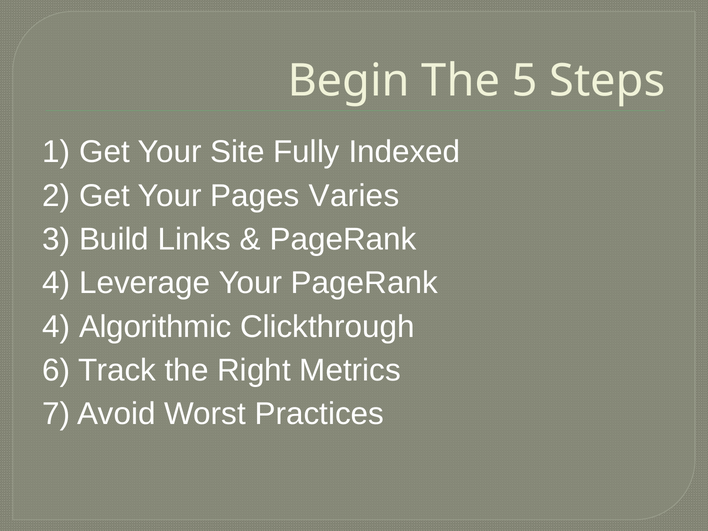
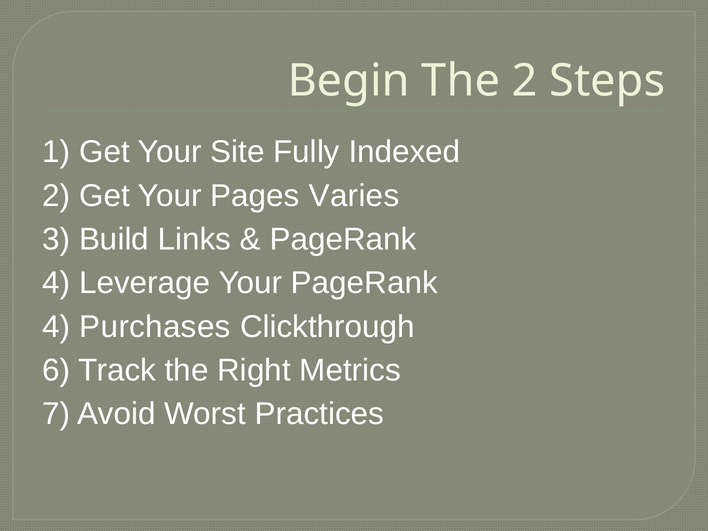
The 5: 5 -> 2 (525, 81)
Algorithmic: Algorithmic -> Purchases (155, 327)
